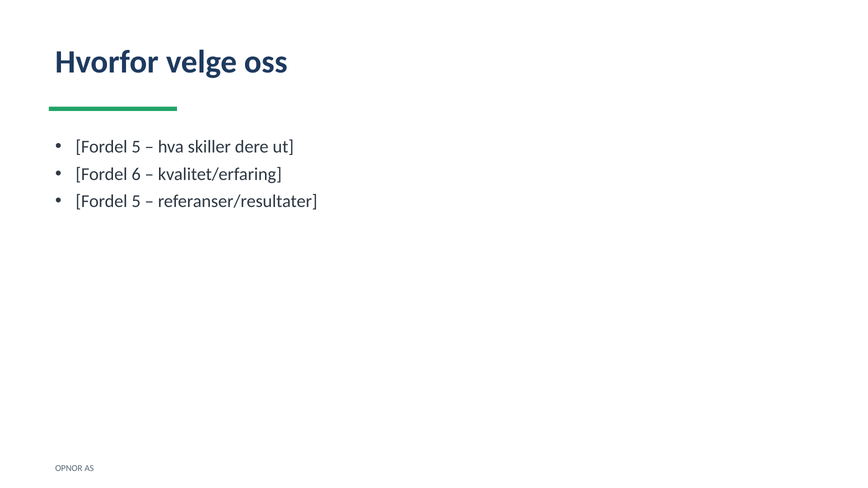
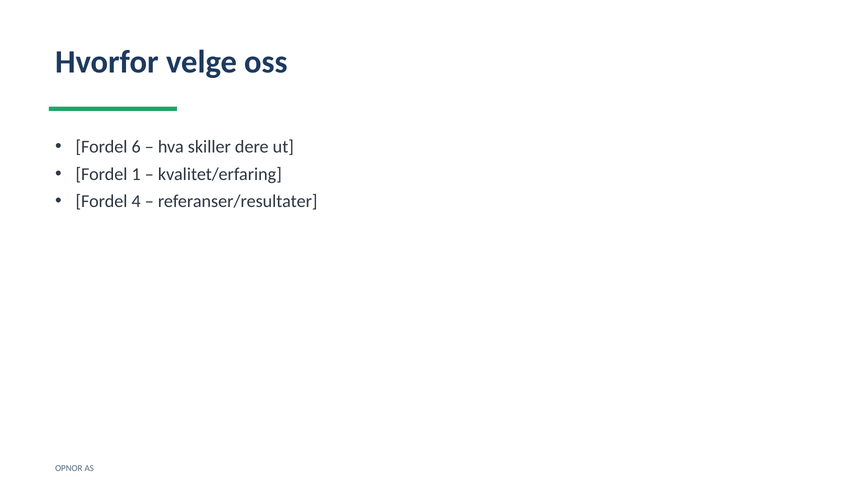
5: 5 -> 6 (136, 147)
6: 6 -> 1 (136, 174)
5: 5 -> 4 (136, 201)
